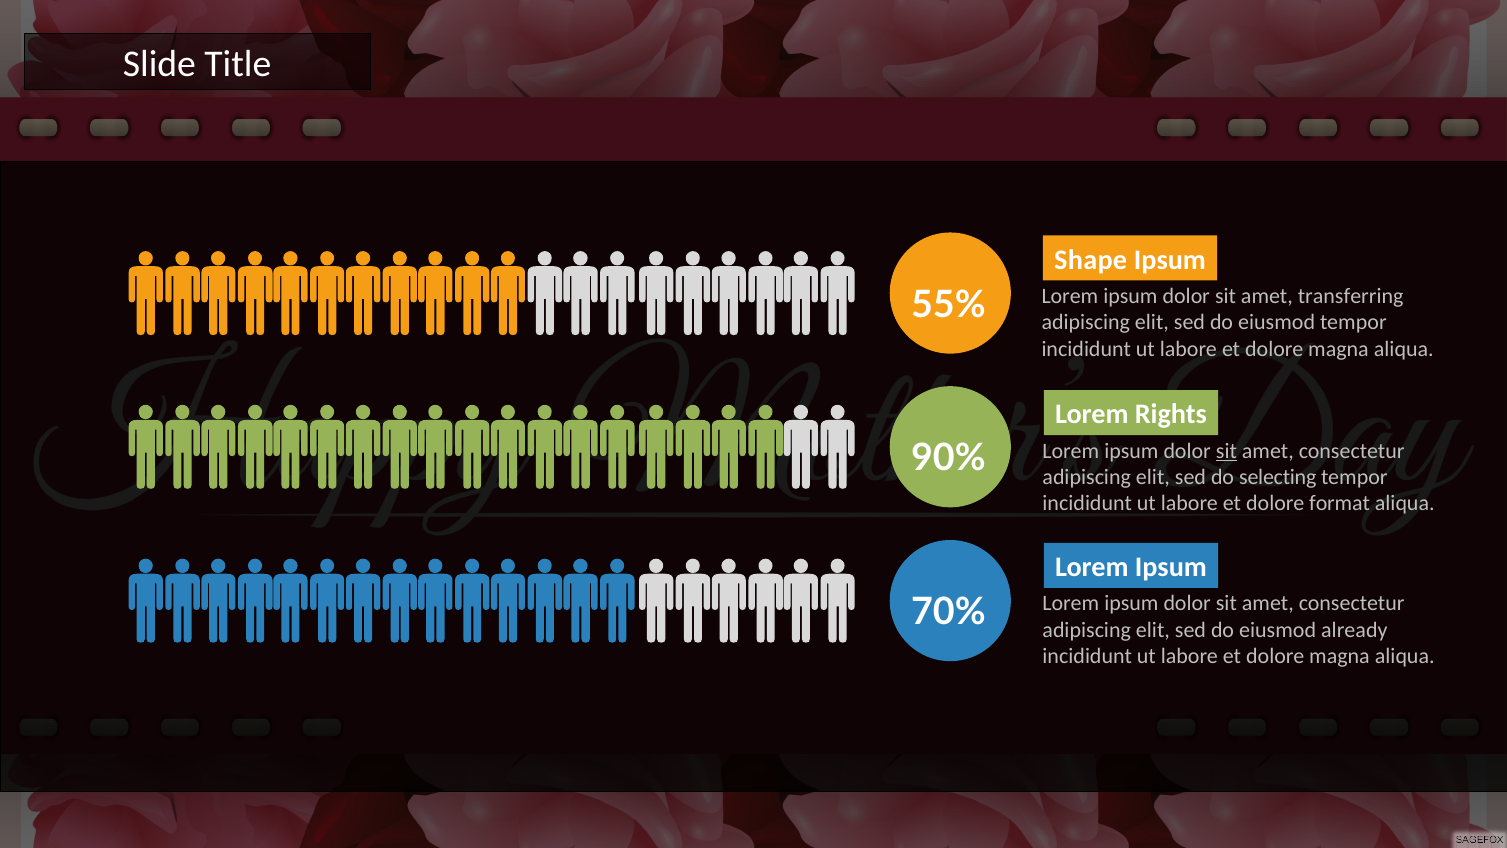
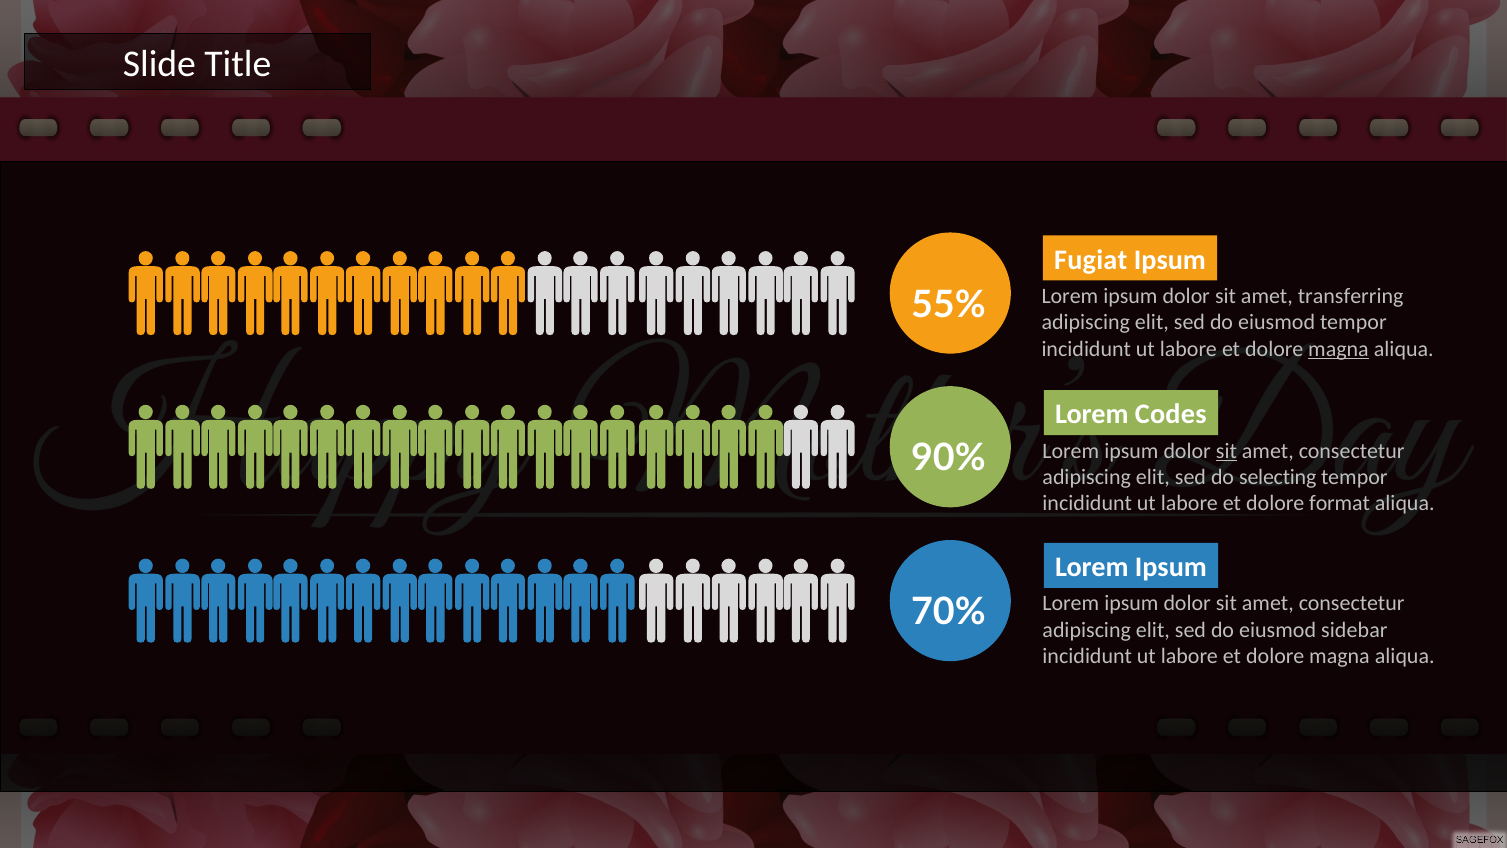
Shape: Shape -> Fugiat (1091, 260)
magna underline: none -> present (1338, 349)
Rights: Rights -> Codes (1171, 414)
already: already -> sidebar (1354, 630)
